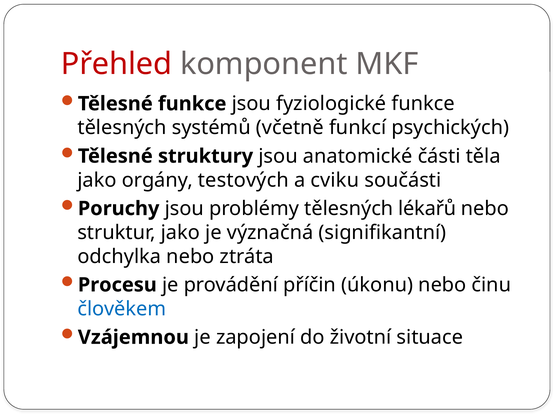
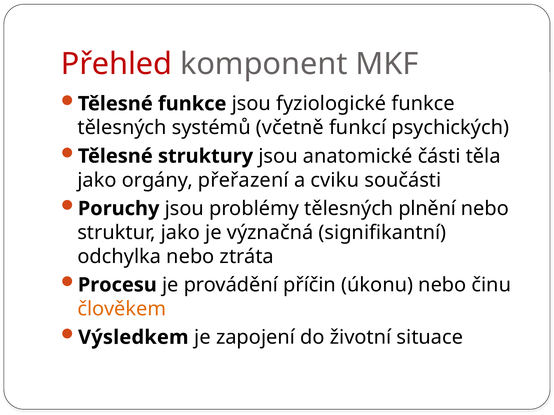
testových: testových -> přeřazení (243, 180)
lékařů: lékařů -> plnění (427, 209)
člověkem colour: blue -> orange (122, 309)
Vzájemnou: Vzájemnou -> Výsledkem (133, 338)
